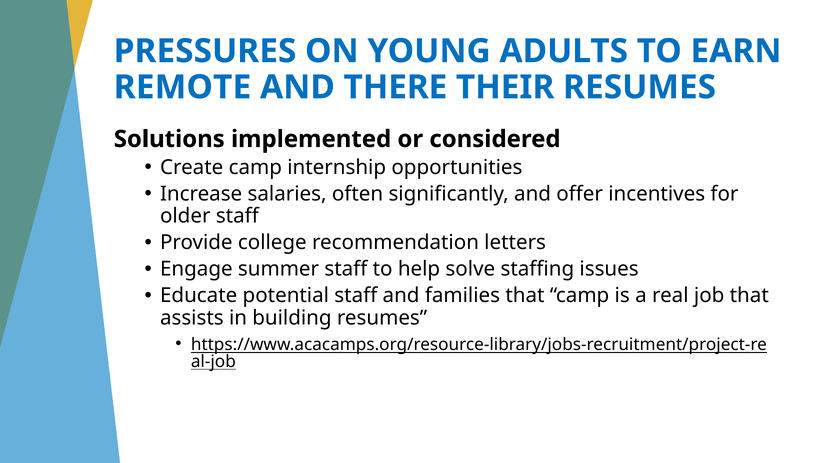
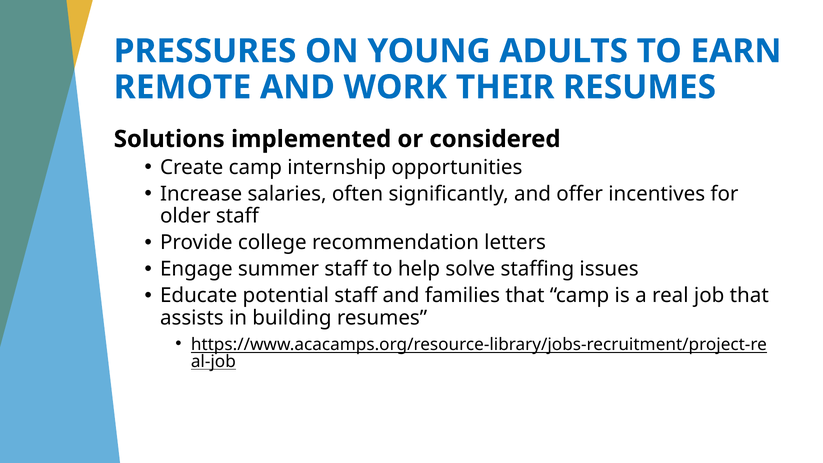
THERE: THERE -> WORK (395, 87)
